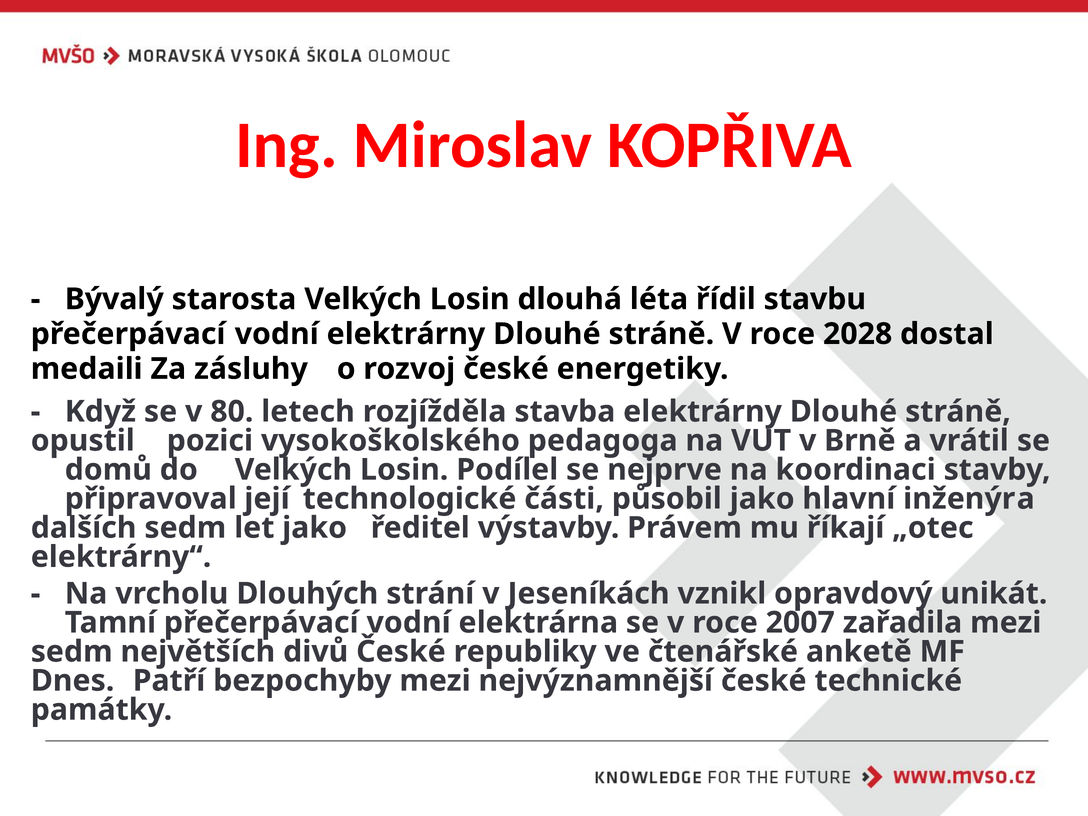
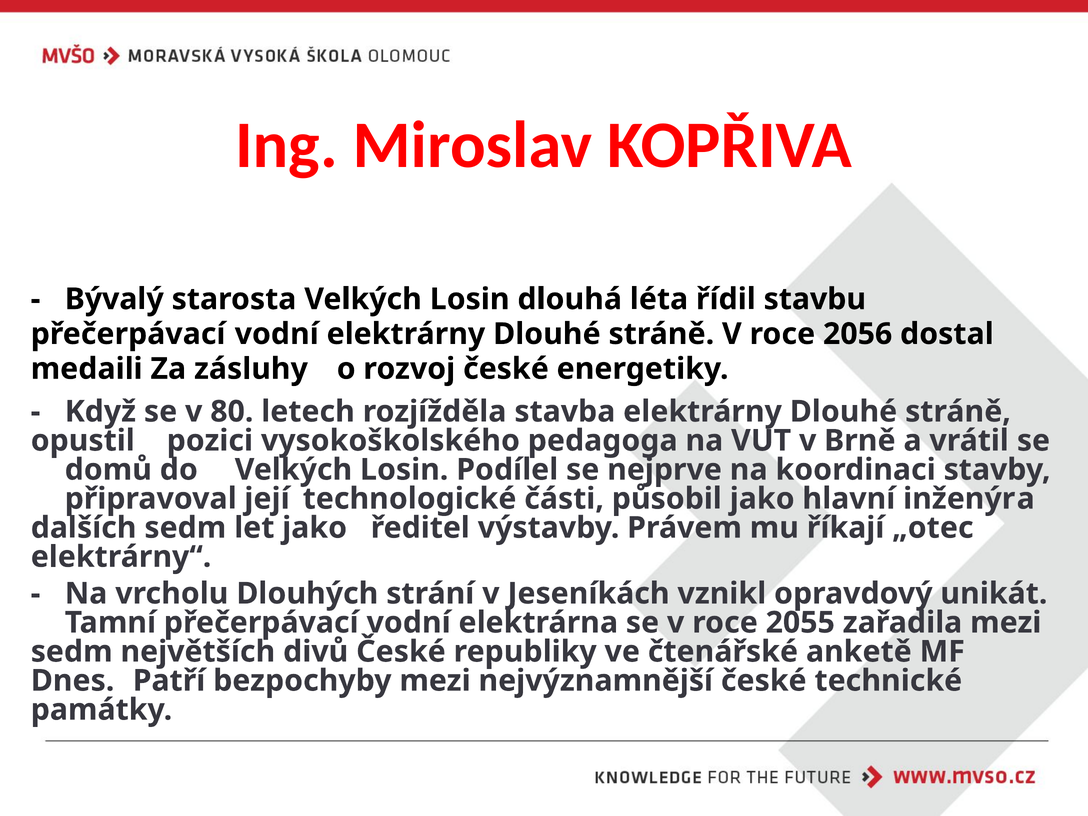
2028: 2028 -> 2056 (858, 334)
2007: 2007 -> 2055 (800, 623)
